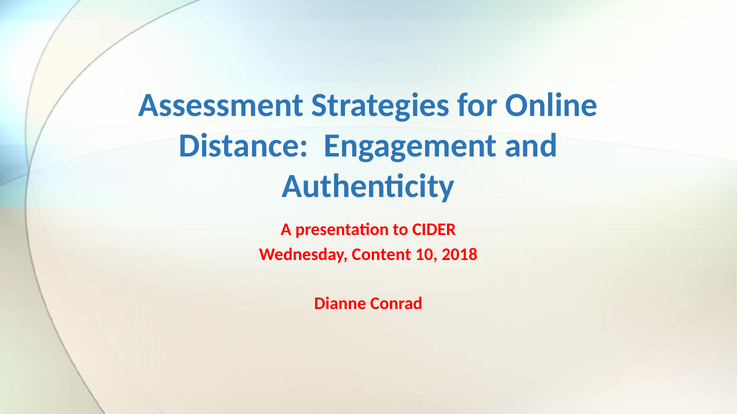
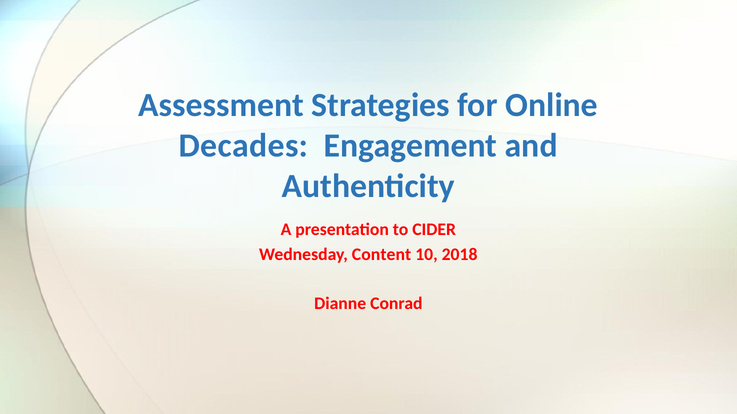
Distance: Distance -> Decades (243, 146)
